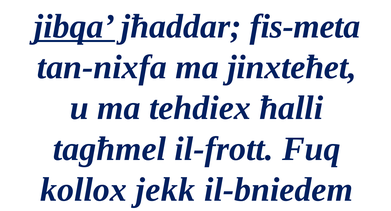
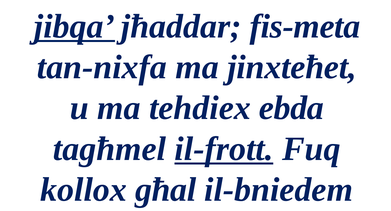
ħalli: ħalli -> ebda (291, 108)
il-frott underline: none -> present (224, 148)
jekk: jekk -> għal (166, 189)
